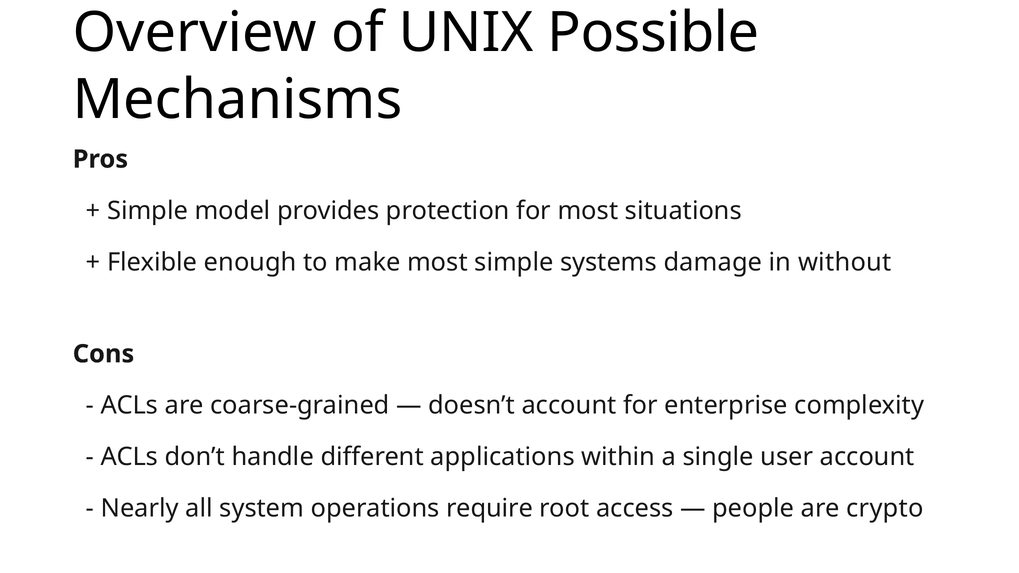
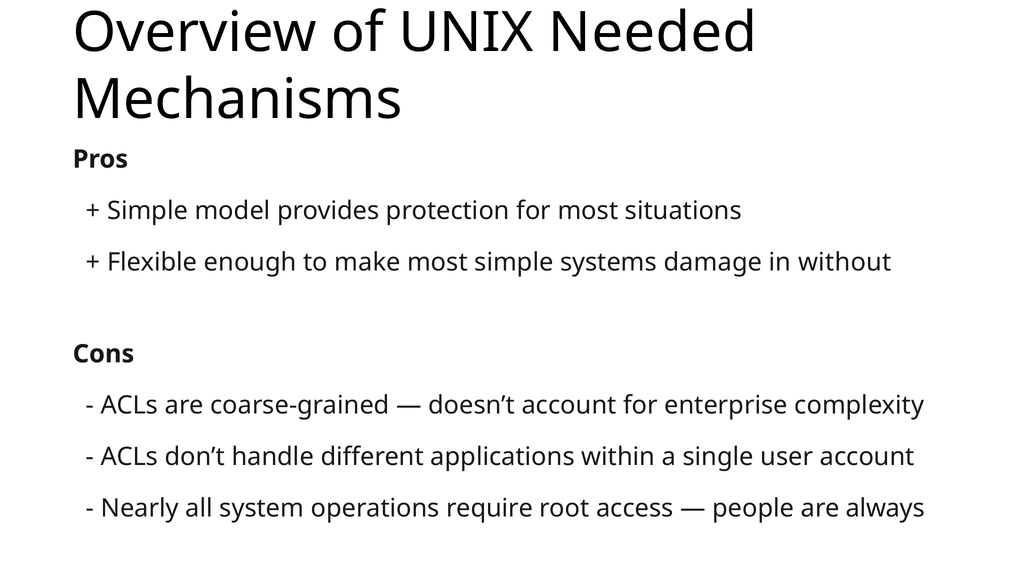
Possible: Possible -> Needed (653, 33)
crypto: crypto -> always (885, 509)
